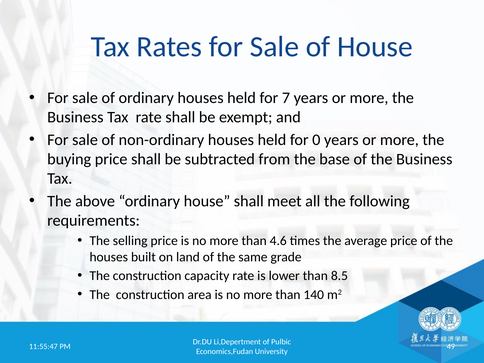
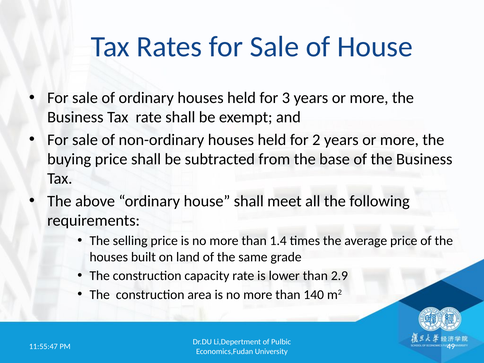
7: 7 -> 3 (286, 98)
0: 0 -> 2 (316, 140)
4.6: 4.6 -> 1.4 (278, 241)
8.5: 8.5 -> 2.9 (339, 276)
